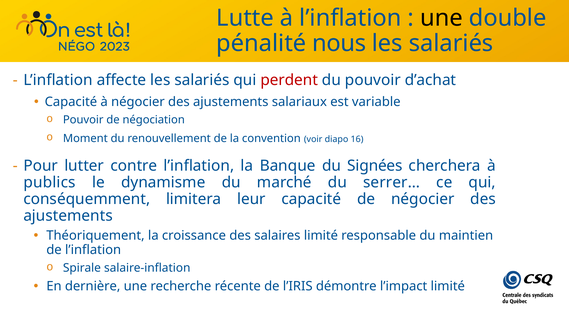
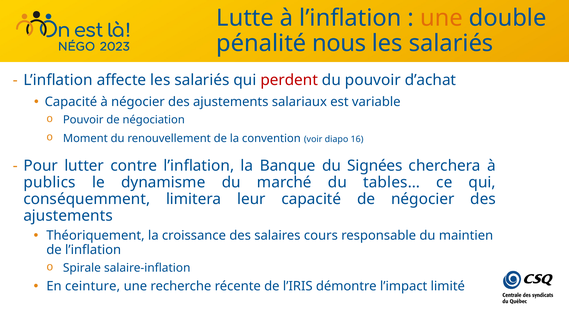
une colour: black -> orange (441, 18)
serrer…: serrer… -> tables… (392, 182)
salaires limité: limité -> cours (321, 236)
dernière: dernière -> ceinture (93, 286)
